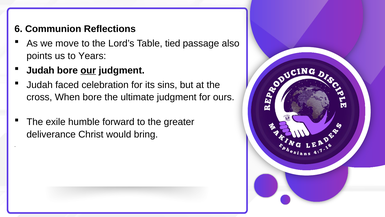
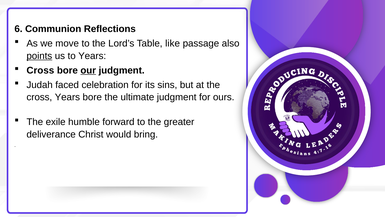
tied: tied -> like (173, 43)
points underline: none -> present (39, 56)
Judah: Judah -> Cross (40, 70)
cross When: When -> Years (67, 97)
